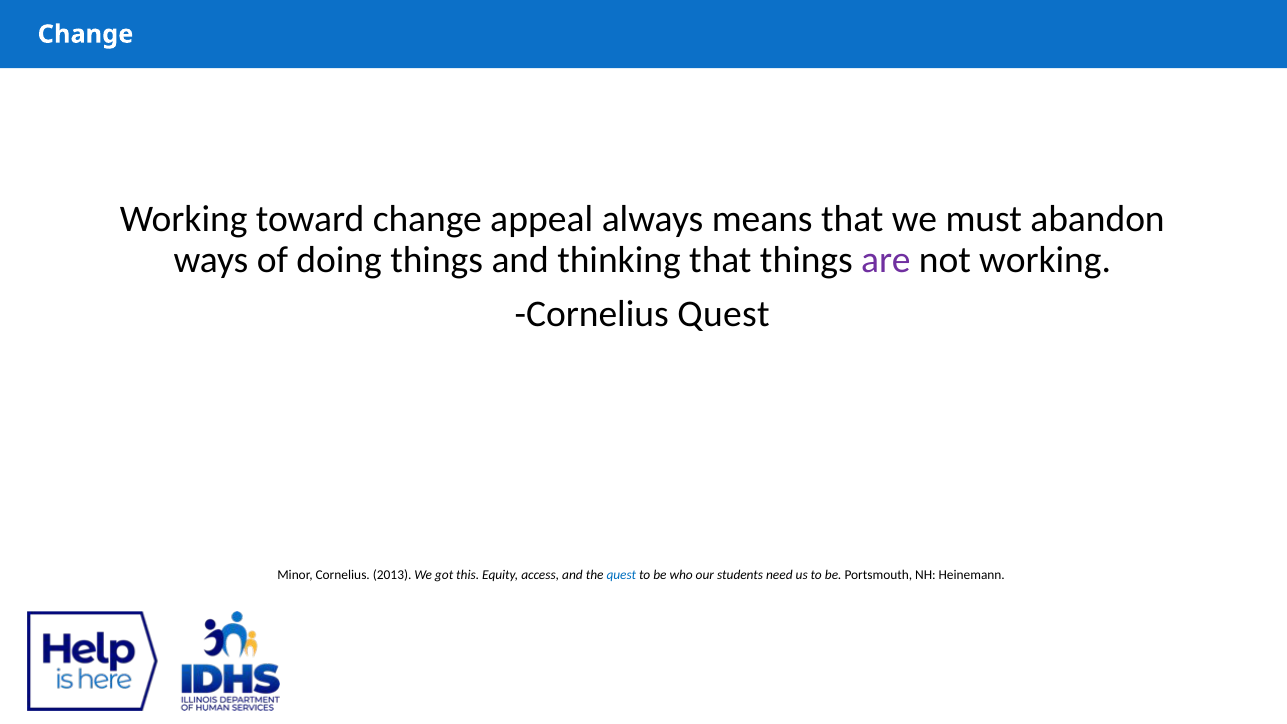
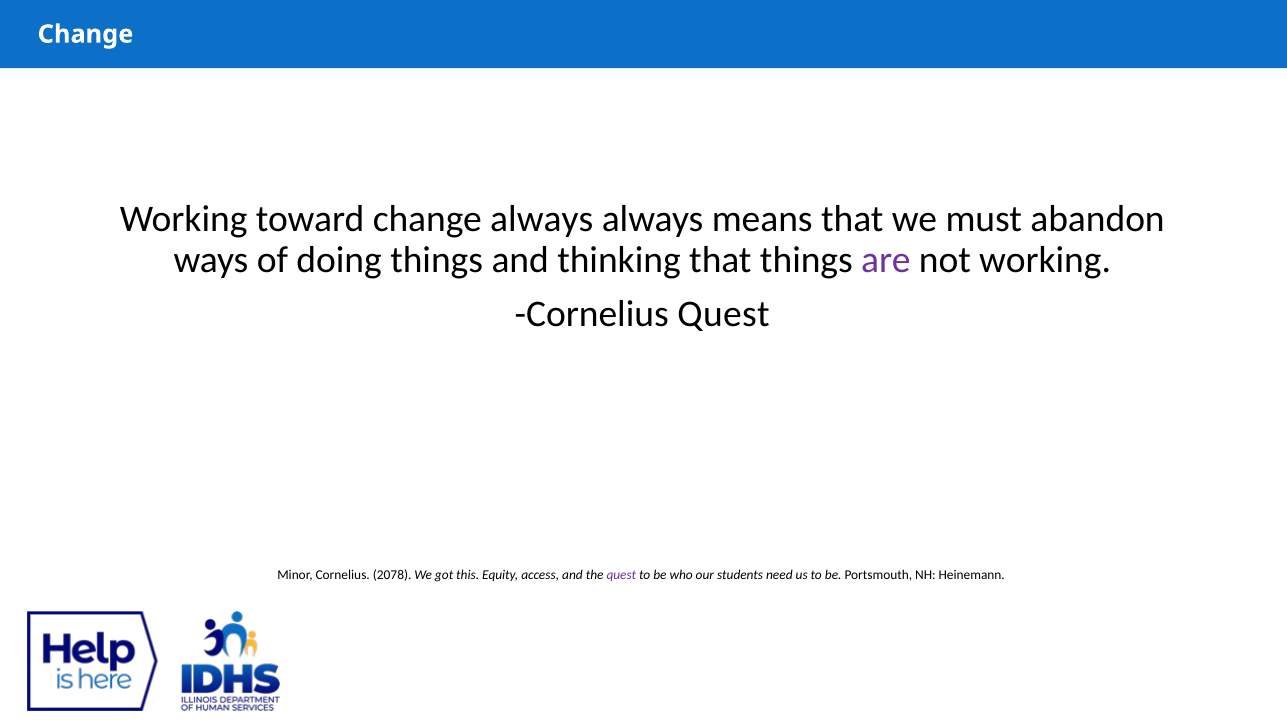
change appeal: appeal -> always (542, 219)
2013: 2013 -> 2078 (392, 575)
quest colour: blue -> purple (621, 575)
